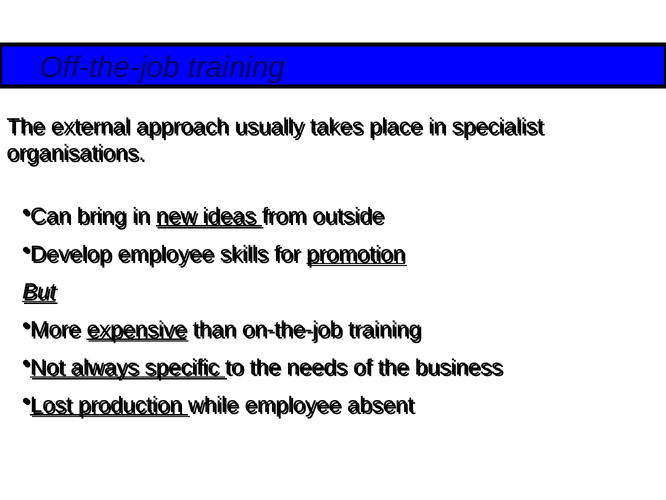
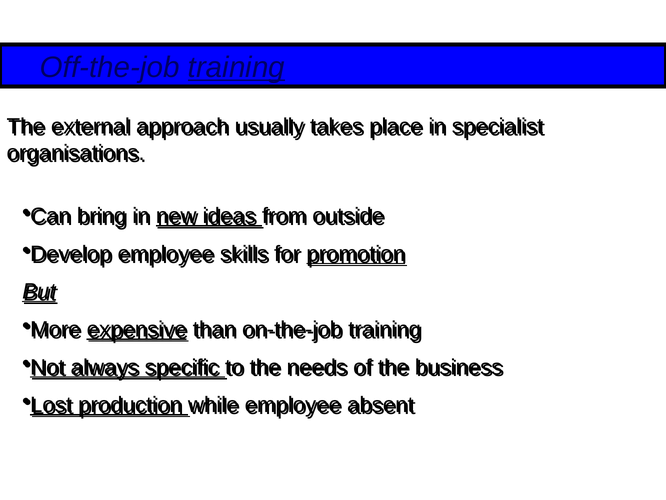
training underline: none -> present (236, 68)
